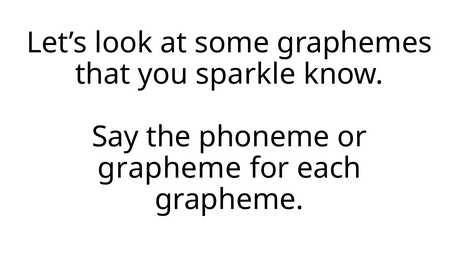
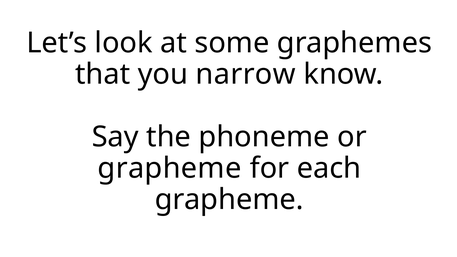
sparkle: sparkle -> narrow (246, 74)
